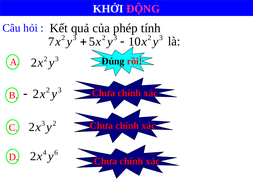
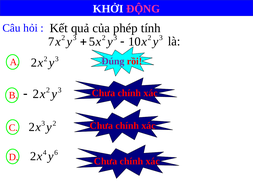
Đúng colour: black -> purple (113, 61)
